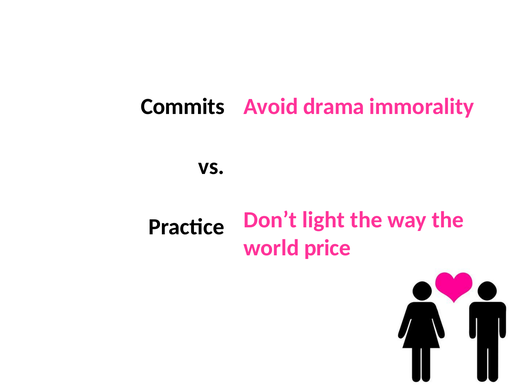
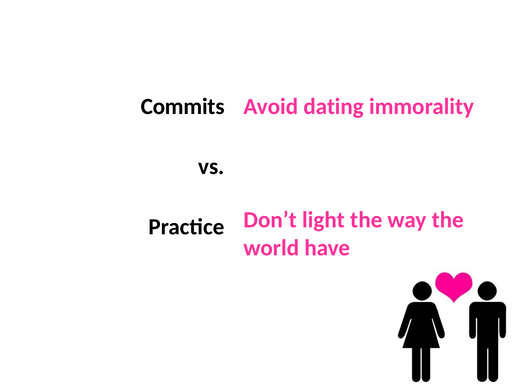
drama: drama -> dating (334, 106)
price: price -> have (327, 248)
